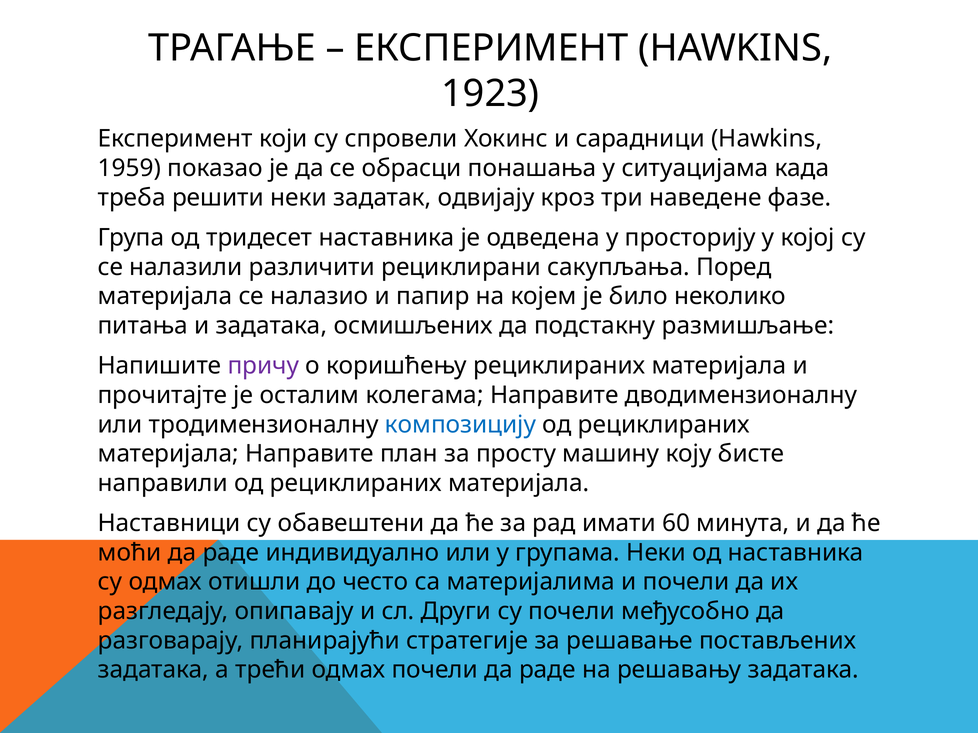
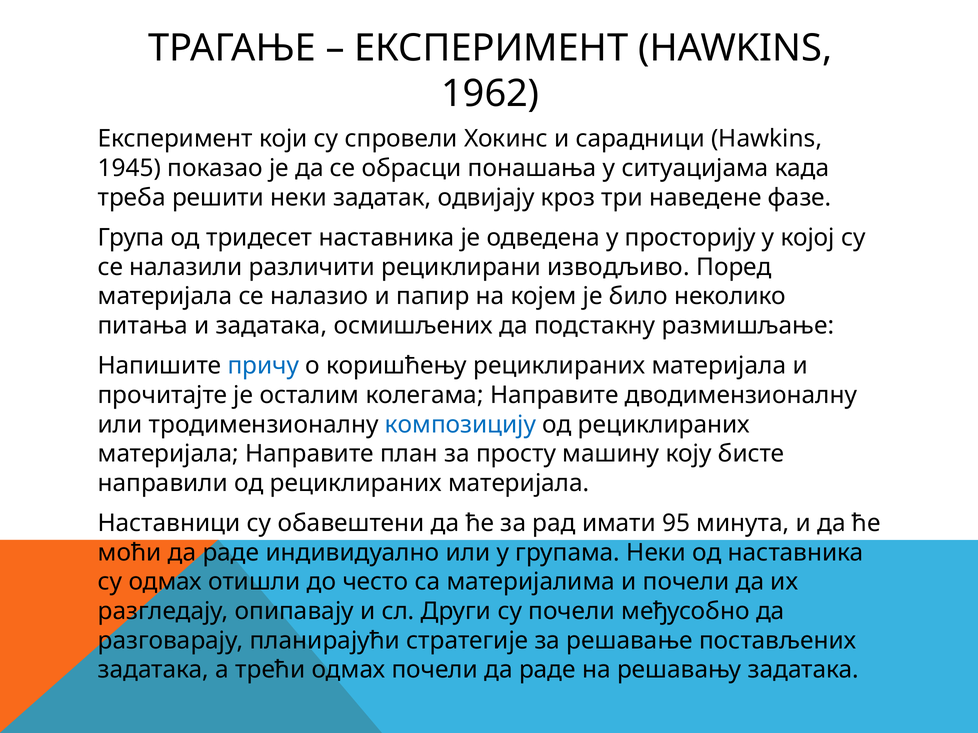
1923: 1923 -> 1962 (490, 94)
1959: 1959 -> 1945 (129, 168)
сакупљања: сакупљања -> изводљиво (618, 267)
причу colour: purple -> blue (263, 366)
60: 60 -> 95 (676, 524)
